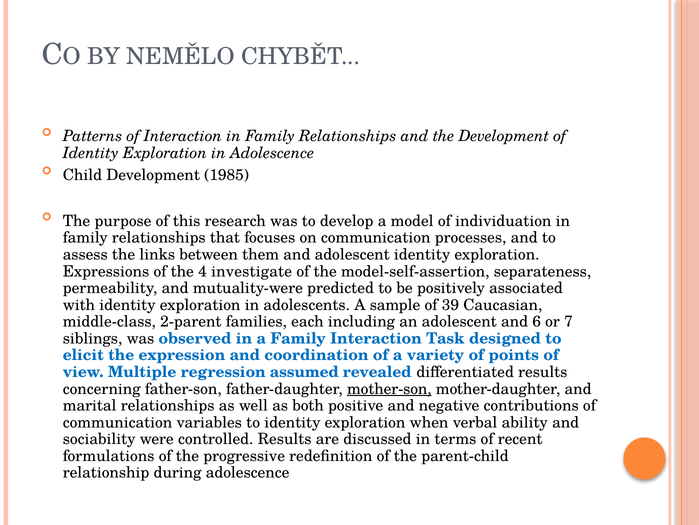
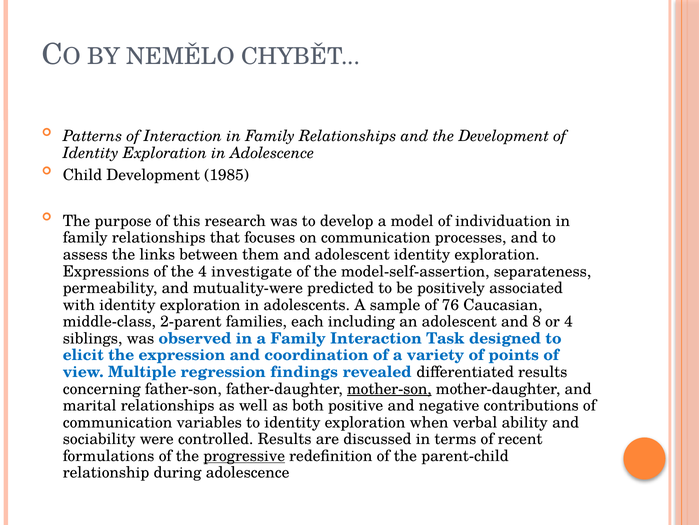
39: 39 -> 76 (450, 305)
6: 6 -> 8 (537, 321)
or 7: 7 -> 4 (568, 321)
assumed: assumed -> findings (304, 372)
progressive underline: none -> present (244, 455)
